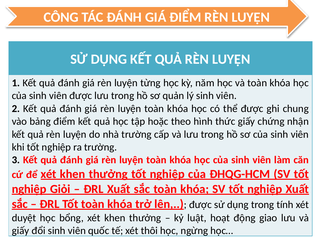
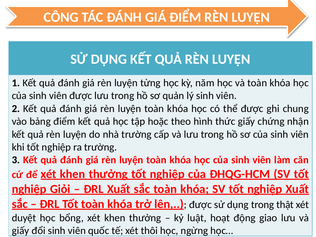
tính: tính -> thật (285, 205)
